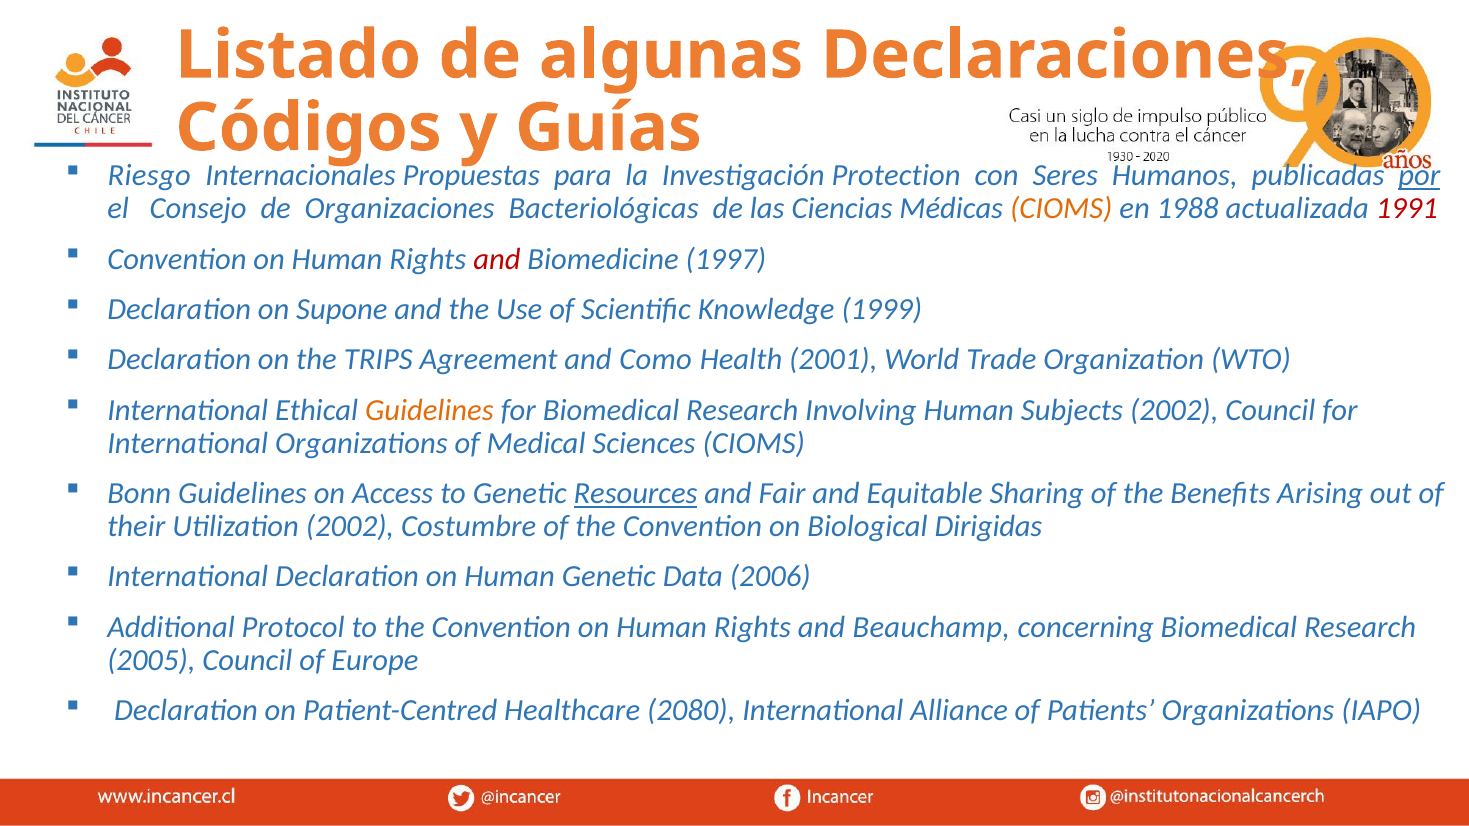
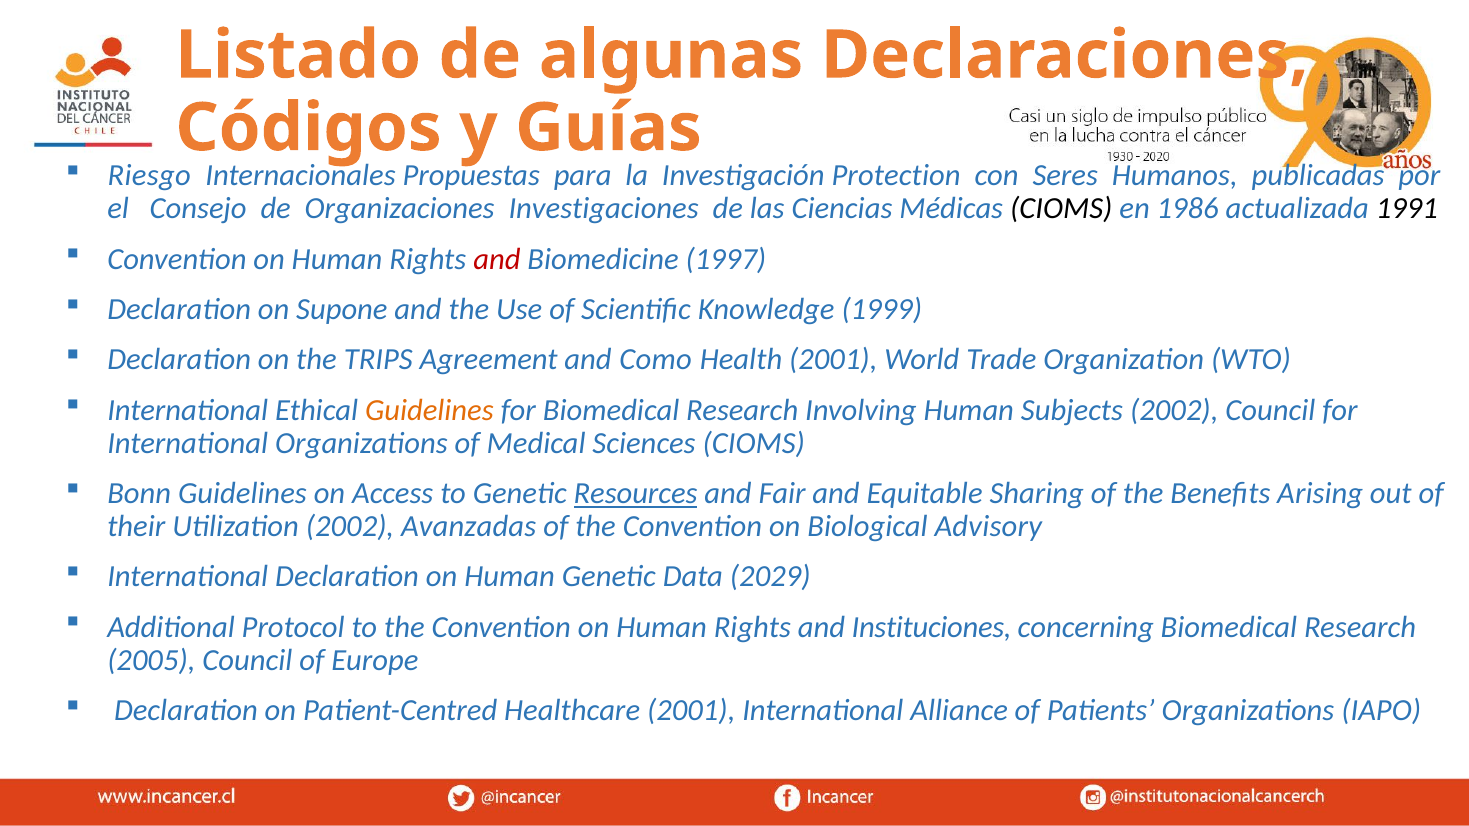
por underline: present -> none (1419, 176)
Bacteriológicas: Bacteriológicas -> Investigaciones (604, 209)
CIOMS colour: orange -> black (1061, 209)
1988: 1988 -> 1986 (1188, 209)
1991 colour: red -> black (1407, 209)
Costumbre: Costumbre -> Avanzadas (469, 527)
Dirigidas: Dirigidas -> Advisory (988, 527)
2006: 2006 -> 2029 (770, 577)
Beauchamp: Beauchamp -> Instituciones (932, 627)
Healthcare 2080: 2080 -> 2001 (691, 711)
